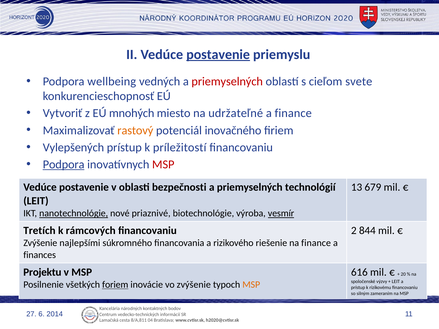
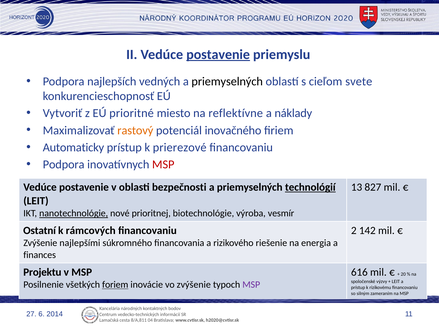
wellbeing: wellbeing -> najlepších (112, 82)
priemyselných colour: red -> black (227, 82)
mnohých: mnohých -> prioritné (132, 113)
udržateľné: udržateľné -> reflektívne (236, 113)
a finance: finance -> náklady (293, 113)
Vylepšených: Vylepšených -> Automaticky (73, 147)
príležitostí: príležitostí -> prierezové (180, 147)
Podpora underline: present -> none (64, 165)
technológií underline: none -> present (310, 187)
679: 679 -> 827 (373, 187)
priaznivé: priaznivé -> prioritnej (151, 214)
vesmír underline: present -> none (281, 214)
Tretích: Tretích -> Ostatní (40, 231)
844: 844 -> 142 (367, 231)
na finance: finance -> energia (316, 243)
MSP colour: orange -> purple (251, 285)
